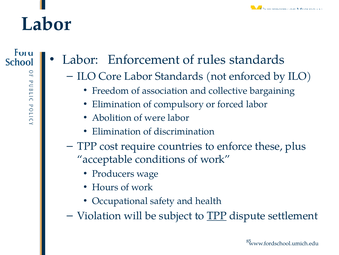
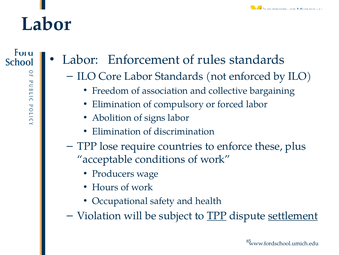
were: were -> signs (155, 118)
cost: cost -> lose (109, 146)
settlement underline: none -> present (293, 215)
